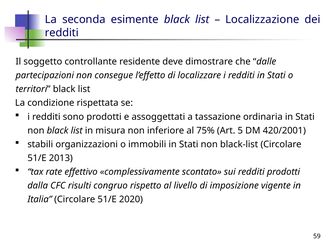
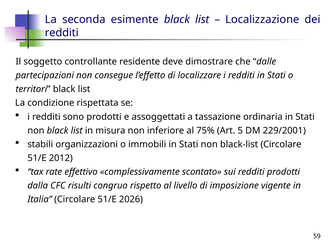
420/2001: 420/2001 -> 229/2001 (284, 131)
2013: 2013 -> 2012 (61, 158)
2020: 2020 -> 2026 (131, 200)
